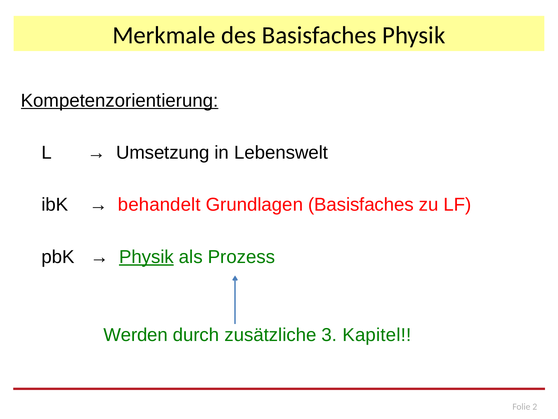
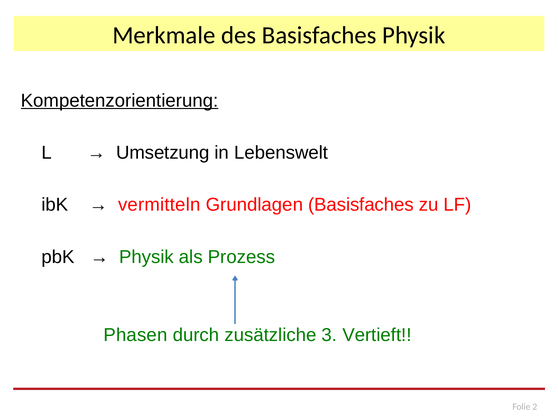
behandelt: behandelt -> vermitteln (159, 205)
Physik underline: present -> none (146, 257)
Werden: Werden -> Phasen (136, 335)
Kapitel: Kapitel -> Vertieft (377, 335)
